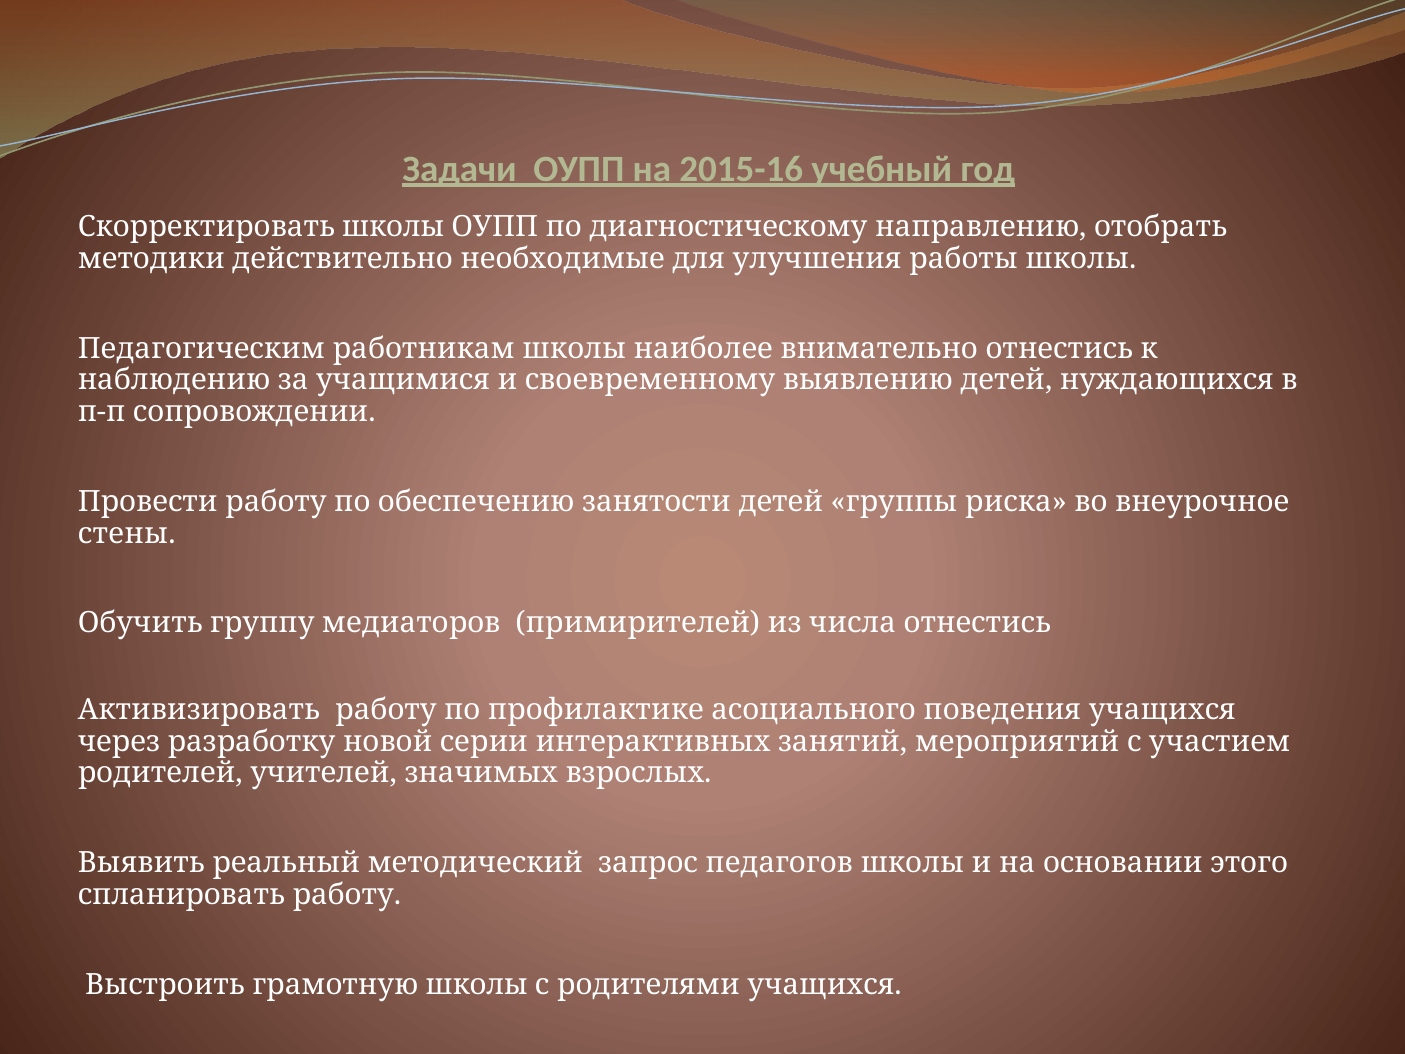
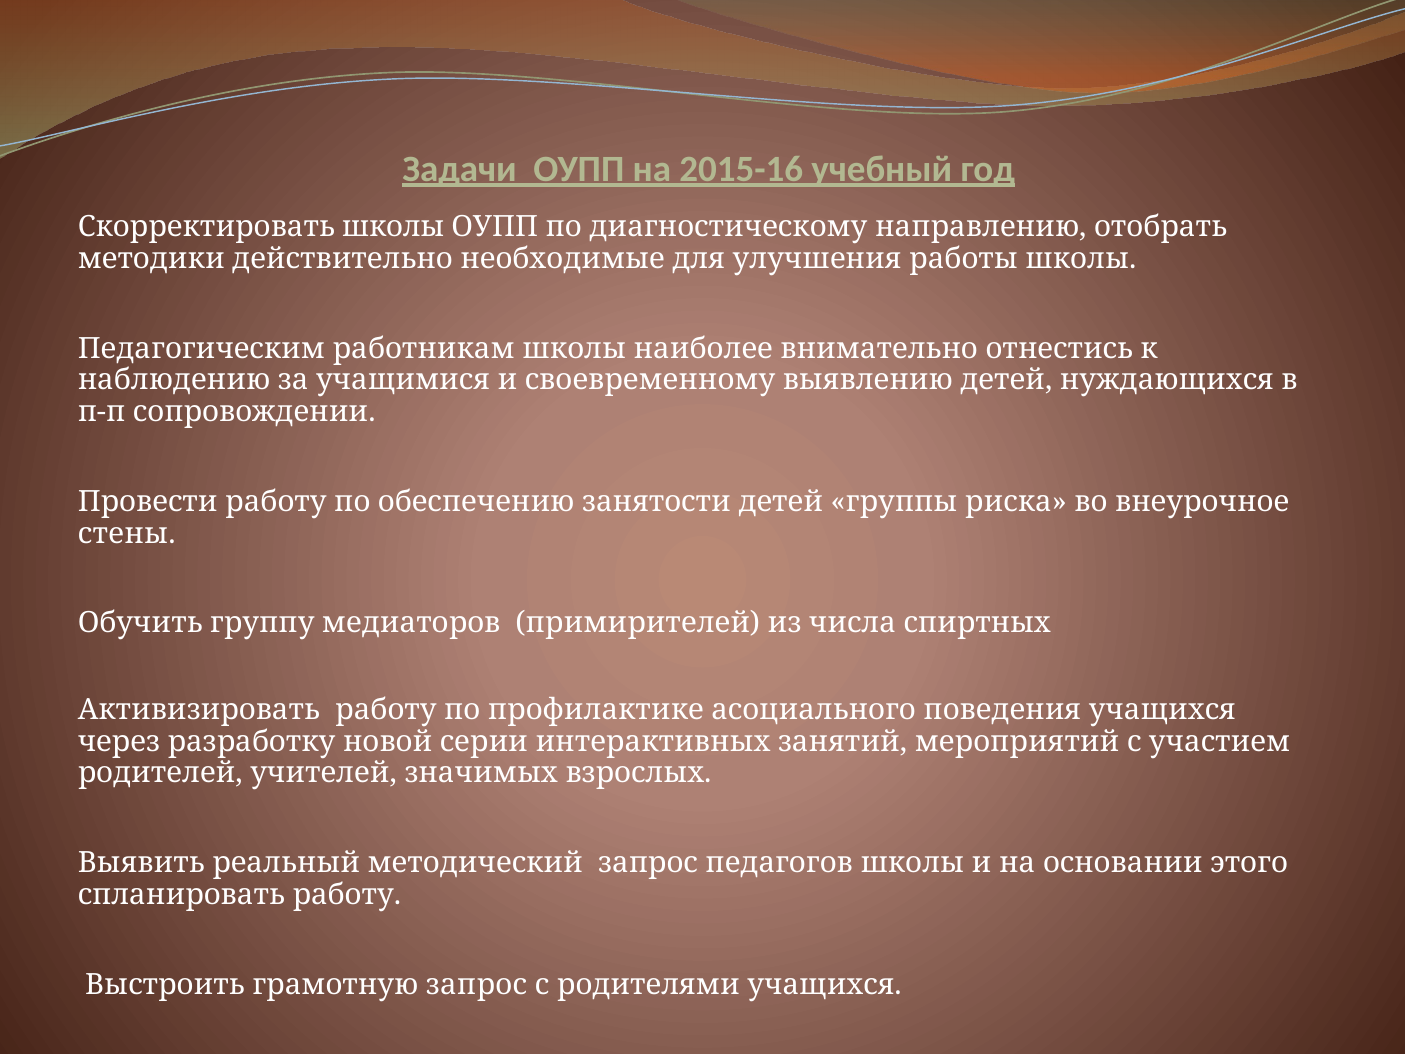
числа отнестись: отнестись -> спиртных (977, 623)
грамотную школы: школы -> запрос (476, 984)
